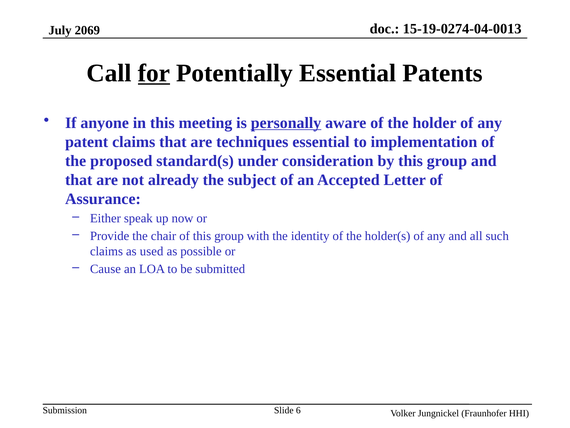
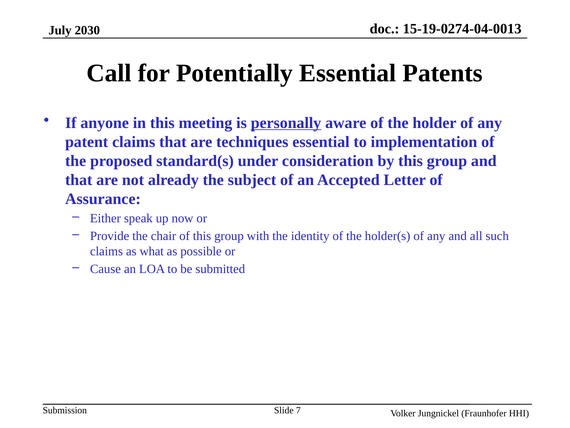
2069: 2069 -> 2030 (87, 30)
for underline: present -> none (154, 73)
used: used -> what (152, 251)
6: 6 -> 7 (298, 410)
